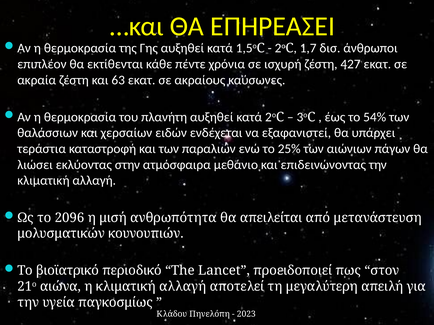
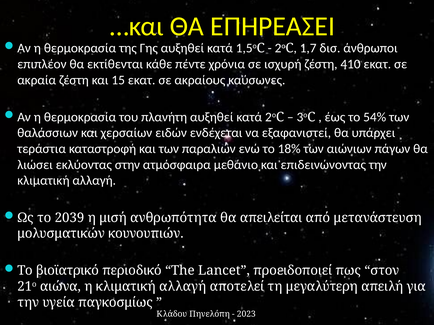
427: 427 -> 410 (351, 64)
63: 63 -> 15 (118, 80)
25%: 25% -> 18% (289, 149)
2096: 2096 -> 2039 (69, 218)
